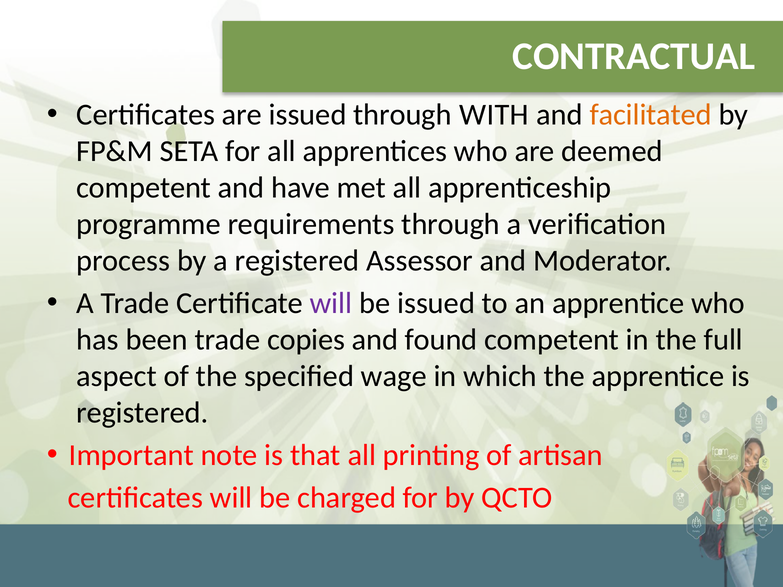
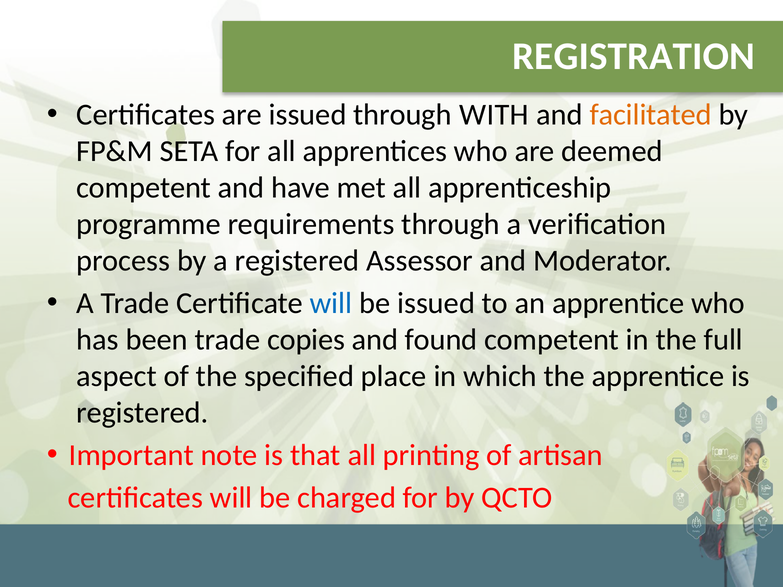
CONTRACTUAL: CONTRACTUAL -> REGISTRATION (634, 56)
will colour: purple -> blue (331, 303)
wage: wage -> place (394, 376)
